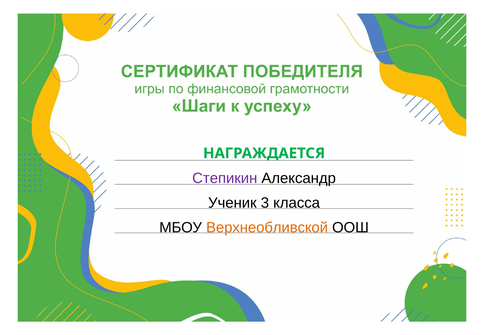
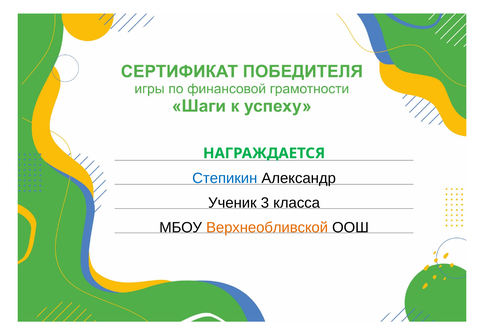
Степикин colour: purple -> blue (225, 178)
